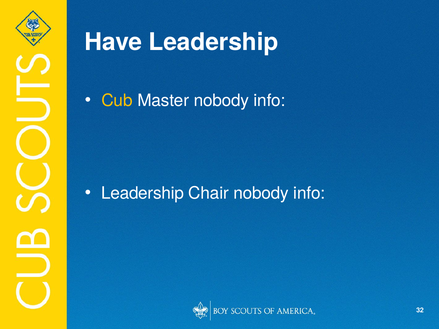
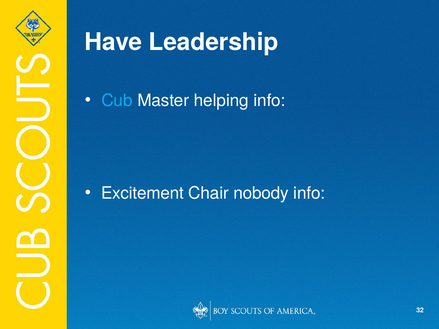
Cub colour: yellow -> light blue (117, 101)
Master nobody: nobody -> helping (221, 101)
Leadership: Leadership -> Excitement (143, 193)
